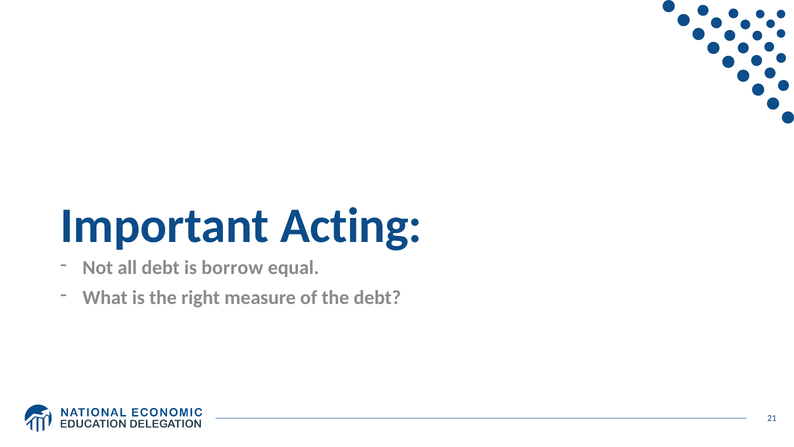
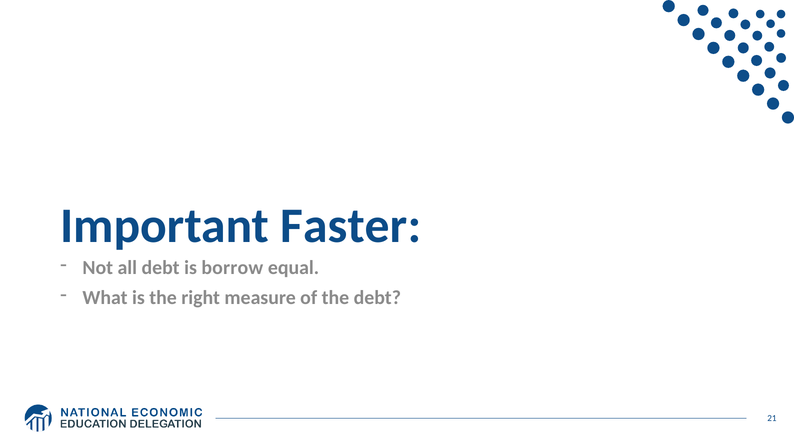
Acting: Acting -> Faster (351, 226)
